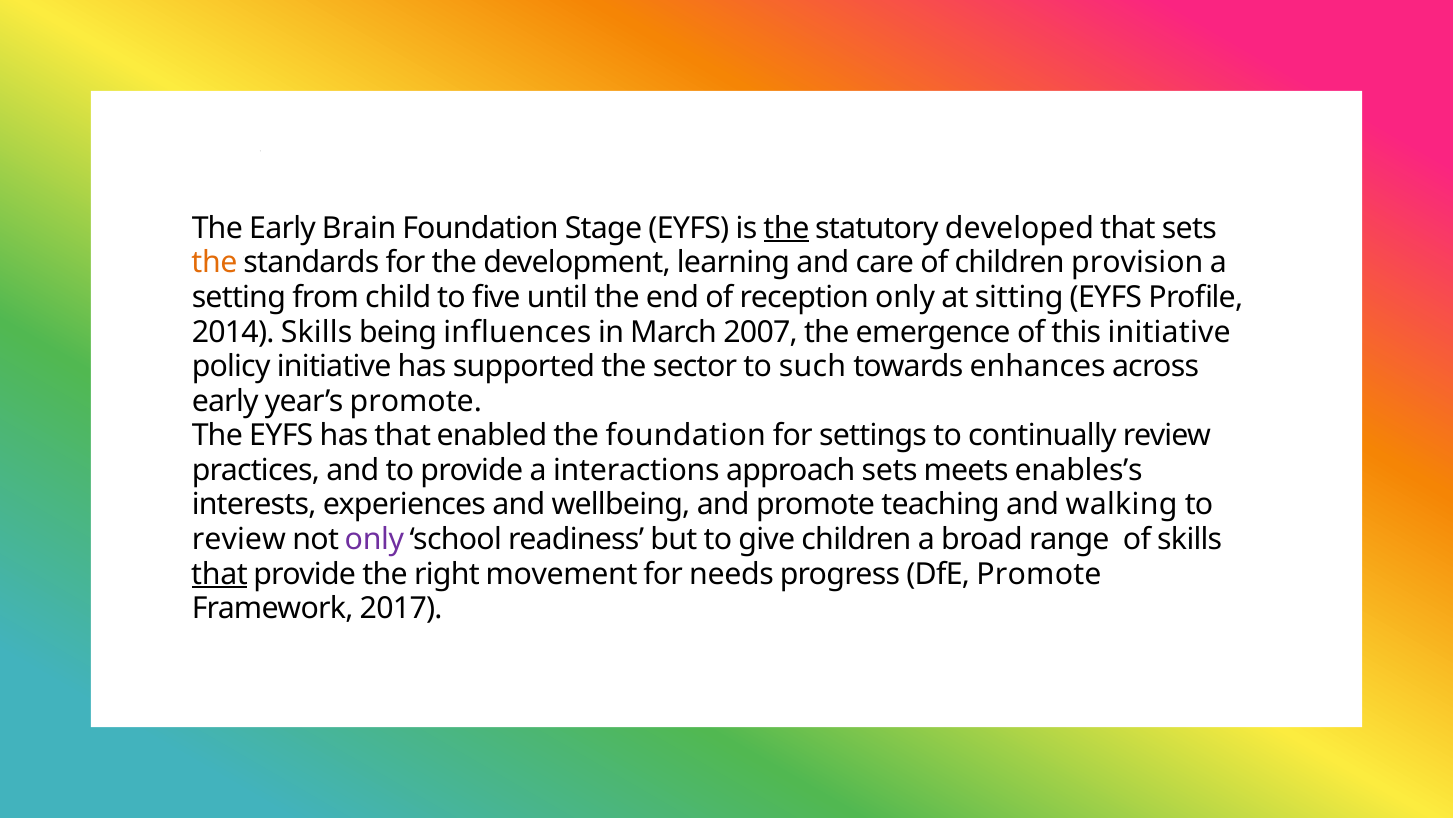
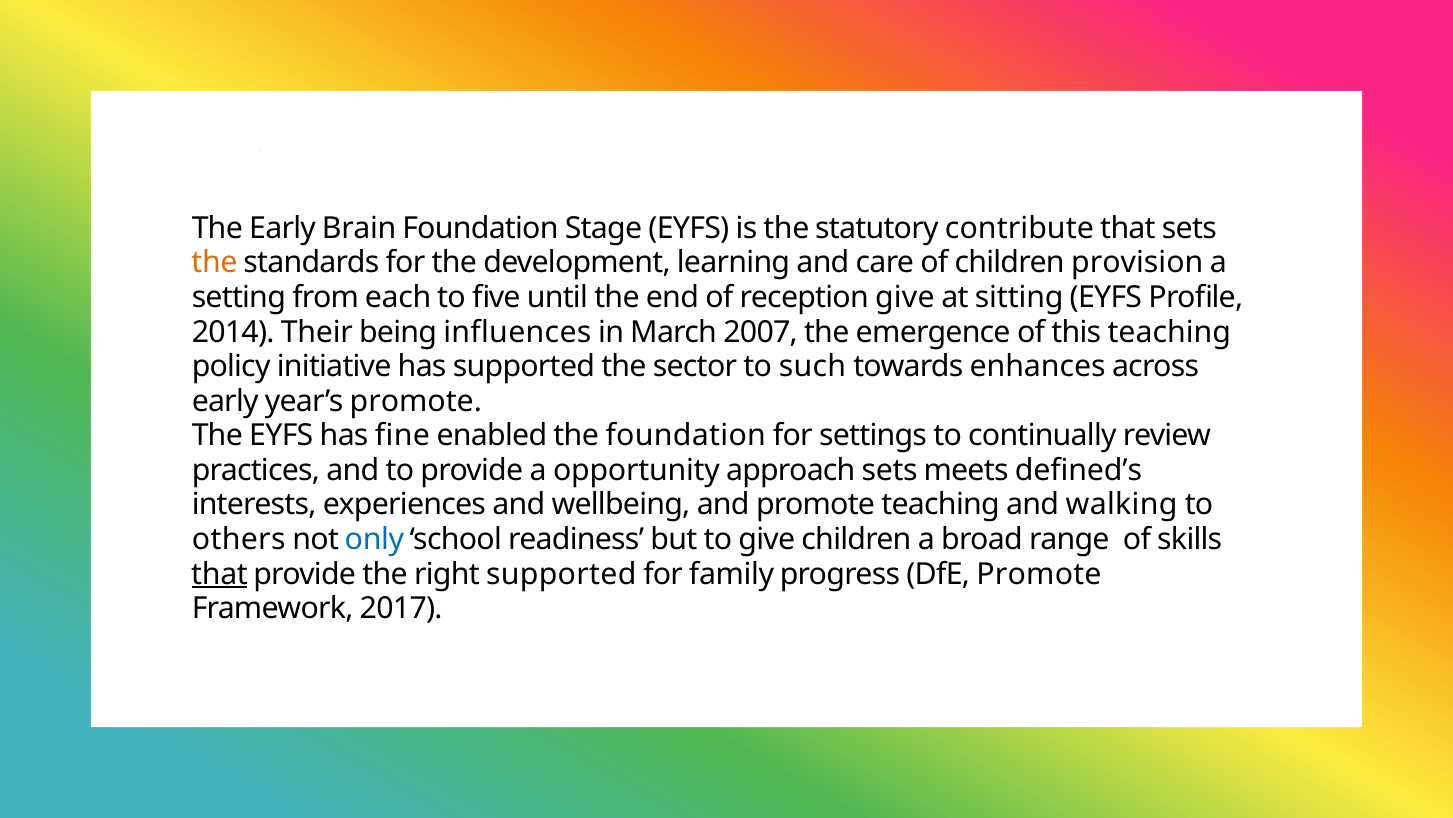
the underline: present -> none (786, 228)
developed: developed -> contribute (1019, 228)
child: child -> each (398, 297)
reception only: only -> give (905, 297)
2014 Skills: Skills -> Their (317, 332)
this initiative: initiative -> teaching (1169, 332)
has that: that -> fine (402, 435)
interactions: interactions -> opportunity (636, 470)
enables’s: enables’s -> defined’s (1079, 470)
review: review -> others (239, 539)
only colour: purple -> blue (374, 539)
right movement: movement -> supported (561, 574)
needs: needs -> family (732, 574)
